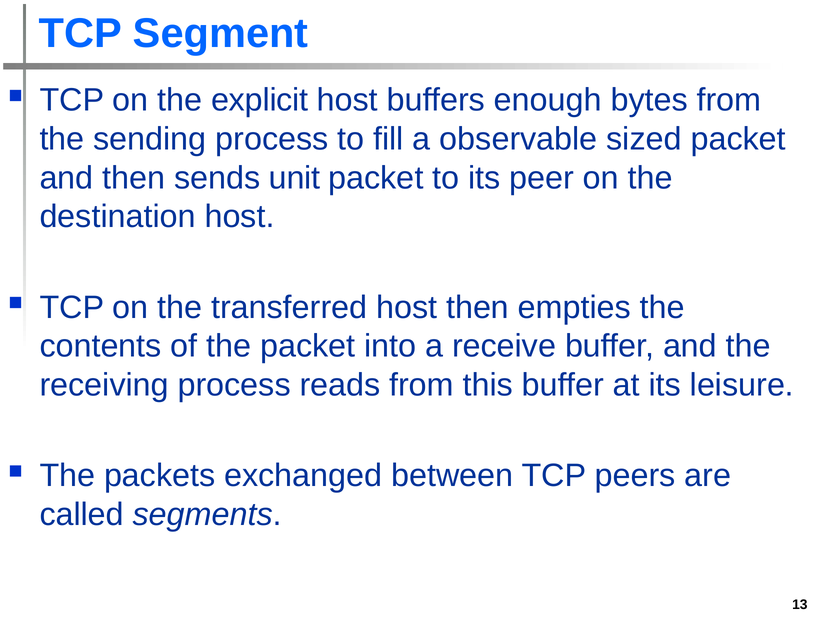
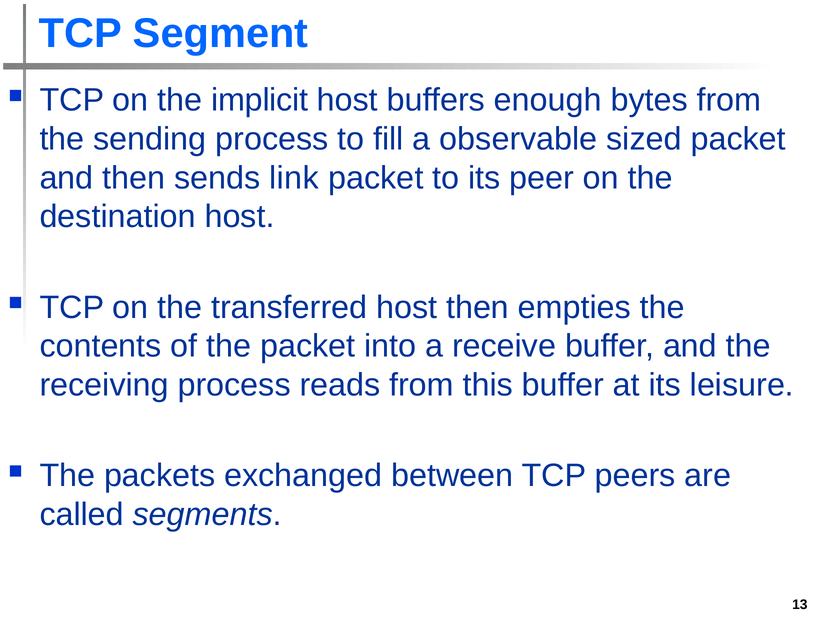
explicit: explicit -> implicit (260, 100)
unit: unit -> link (294, 178)
